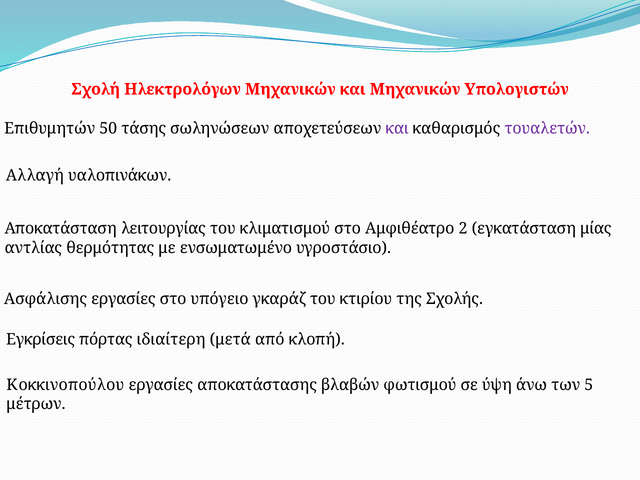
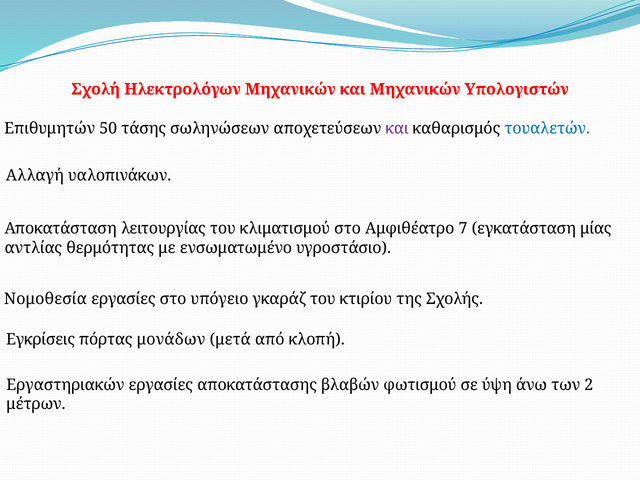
τουαλετών colour: purple -> blue (547, 129)
2: 2 -> 7 (463, 229)
Ασφάλισης: Ασφάλισης -> Νομοθεσία (45, 299)
ιδιαίτερη: ιδιαίτερη -> μονάδων (171, 340)
Κοκκινοπούλου: Κοκκινοπούλου -> Εργαστηριακών (65, 385)
5: 5 -> 2 (589, 385)
